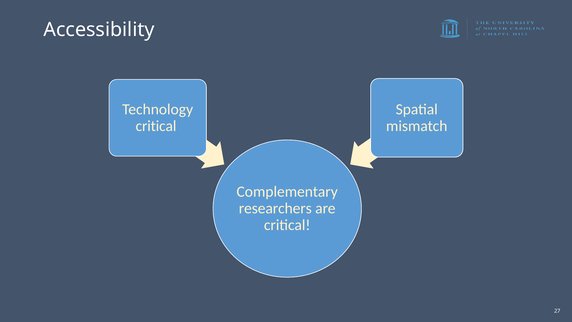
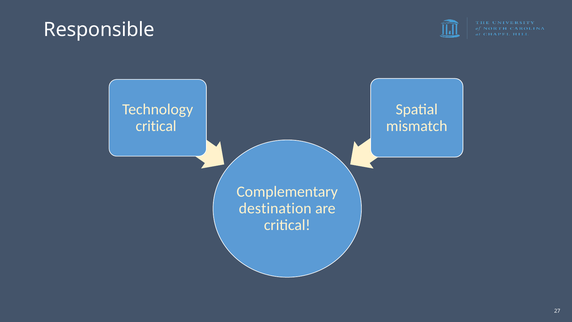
Accessibility: Accessibility -> Responsible (99, 30)
researchers: researchers -> destination (275, 208)
